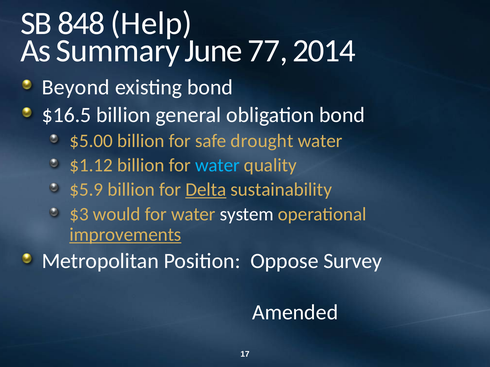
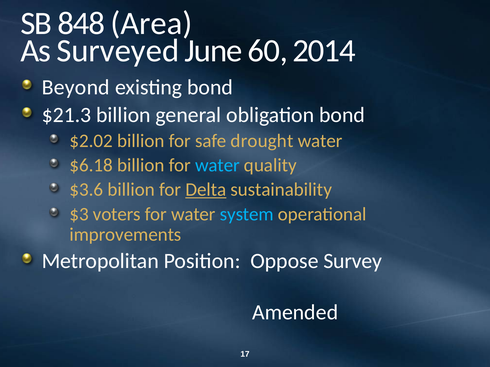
Help: Help -> Area (151, 24)
Summary: Summary -> Surveyed (118, 51)
77: 77 -> 60 (268, 51)
$16.5: $16.5 -> $21.3 (66, 115)
$5.00: $5.00 -> $2.02 (91, 141)
$1.12: $1.12 -> $6.18 (91, 166)
$5.9: $5.9 -> $3.6 (86, 190)
would: would -> voters (117, 214)
system colour: white -> light blue (247, 214)
improvements underline: present -> none (125, 235)
